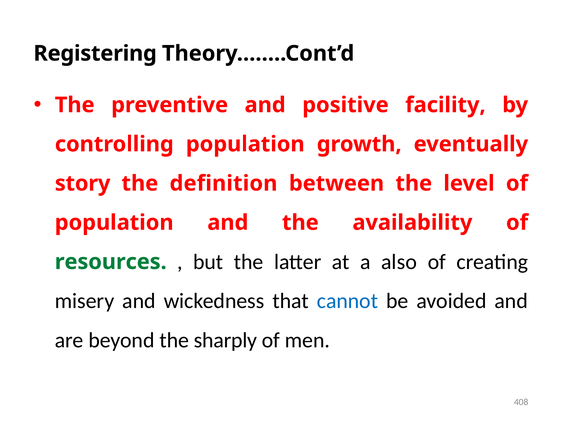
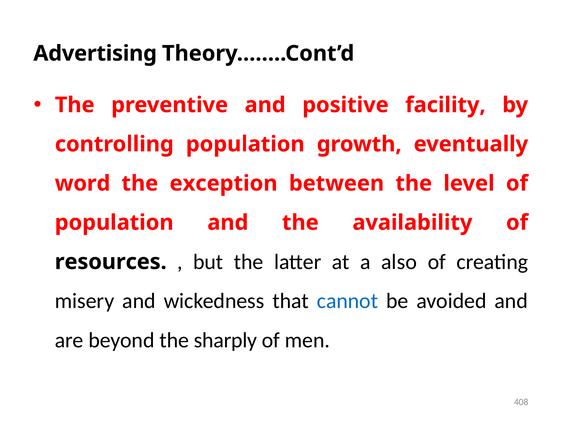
Registering: Registering -> Advertising (95, 54)
story: story -> word (83, 184)
definition: definition -> exception (224, 184)
resources colour: green -> black (111, 262)
